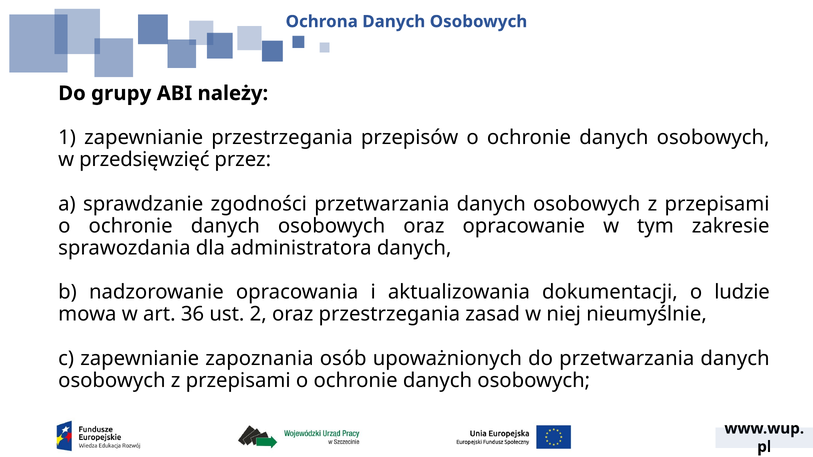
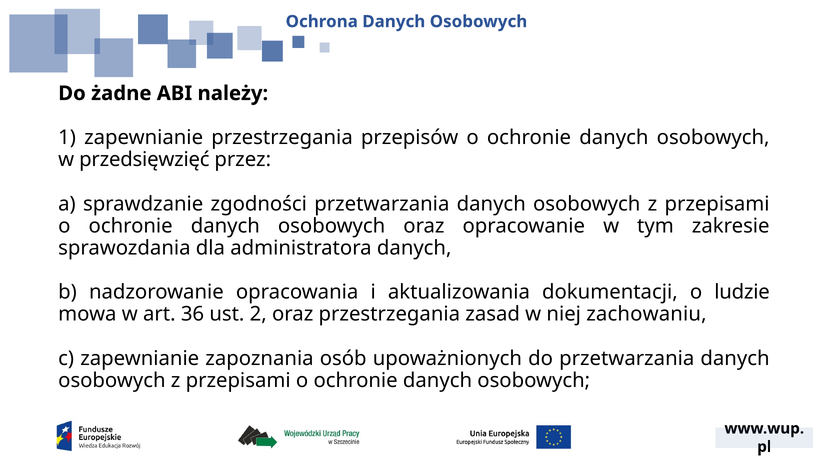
grupy: grupy -> żadne (121, 93)
nieumyślnie: nieumyślnie -> zachowaniu (646, 314)
